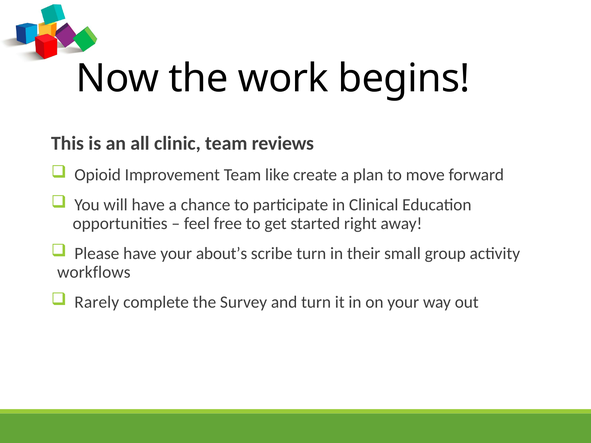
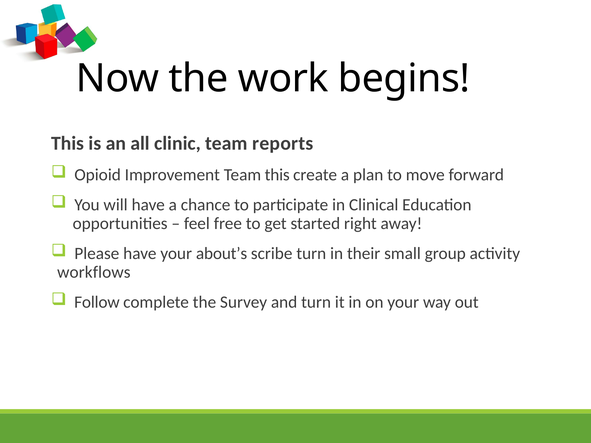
reviews: reviews -> reports (283, 143)
Team like: like -> this (277, 175)
Rarely: Rarely -> Follow (97, 302)
